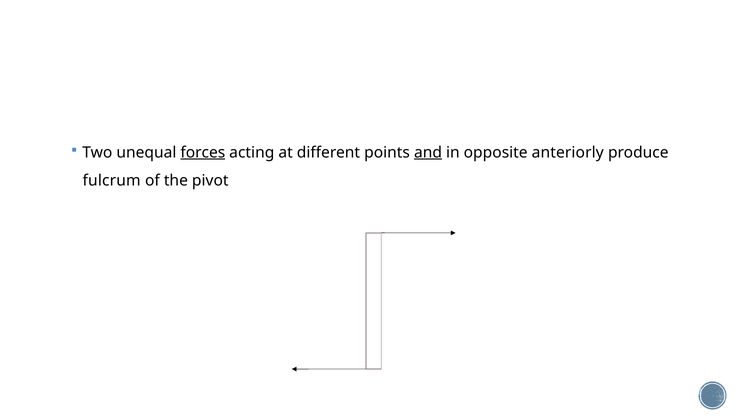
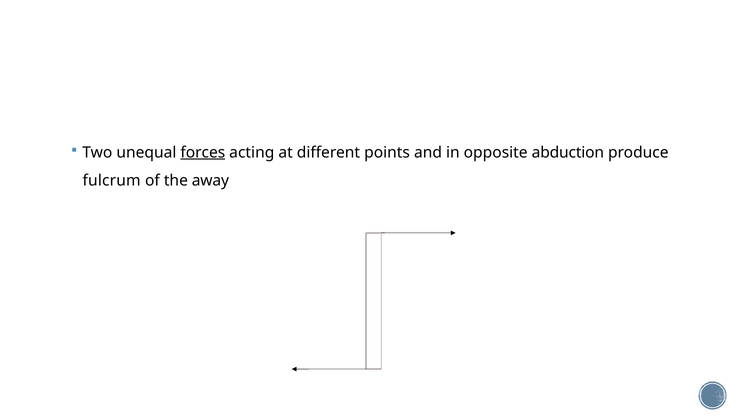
and underline: present -> none (428, 153)
anteriorly: anteriorly -> abduction (568, 153)
pivot: pivot -> away (210, 181)
